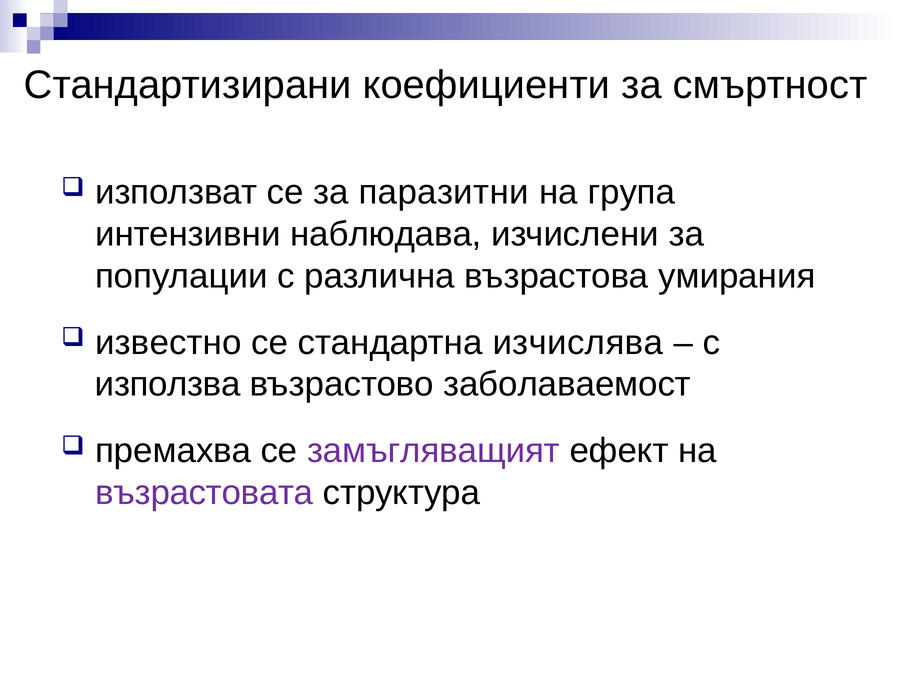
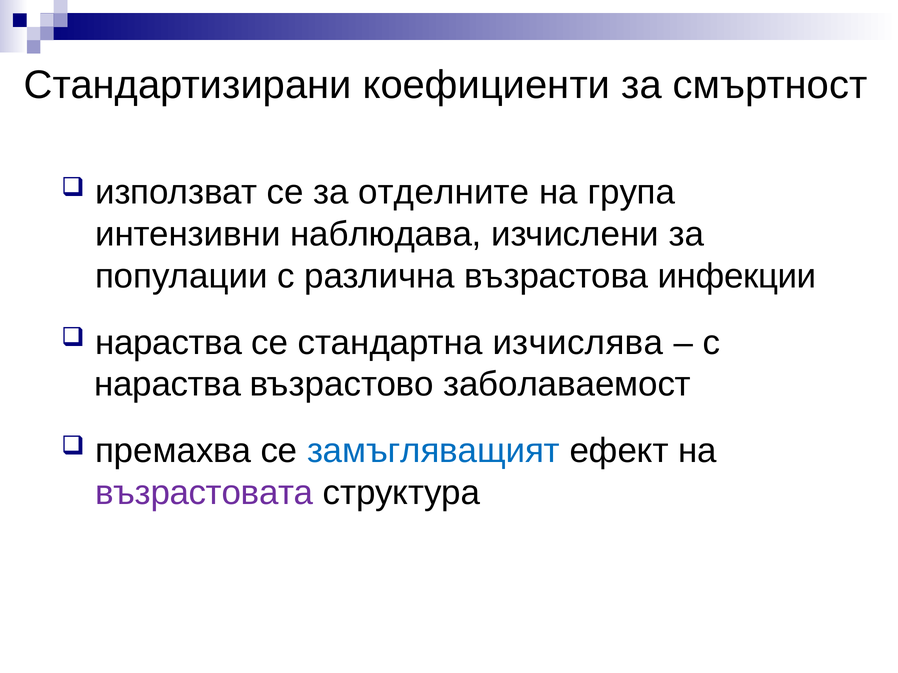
паразитни: паразитни -> отделните (444, 193)
умирания: умирания -> инфекции (737, 276)
известно: известно -> нараства (169, 343)
използва: използва -> нараства (168, 385)
замъгляващият colour: purple -> blue (433, 451)
